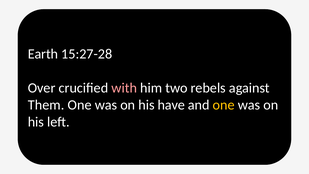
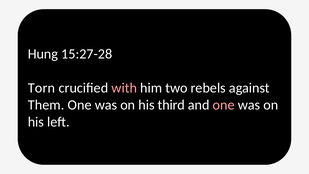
Earth: Earth -> Hung (43, 54)
Over: Over -> Torn (42, 88)
have: have -> third (171, 105)
one colour: yellow -> pink (224, 105)
